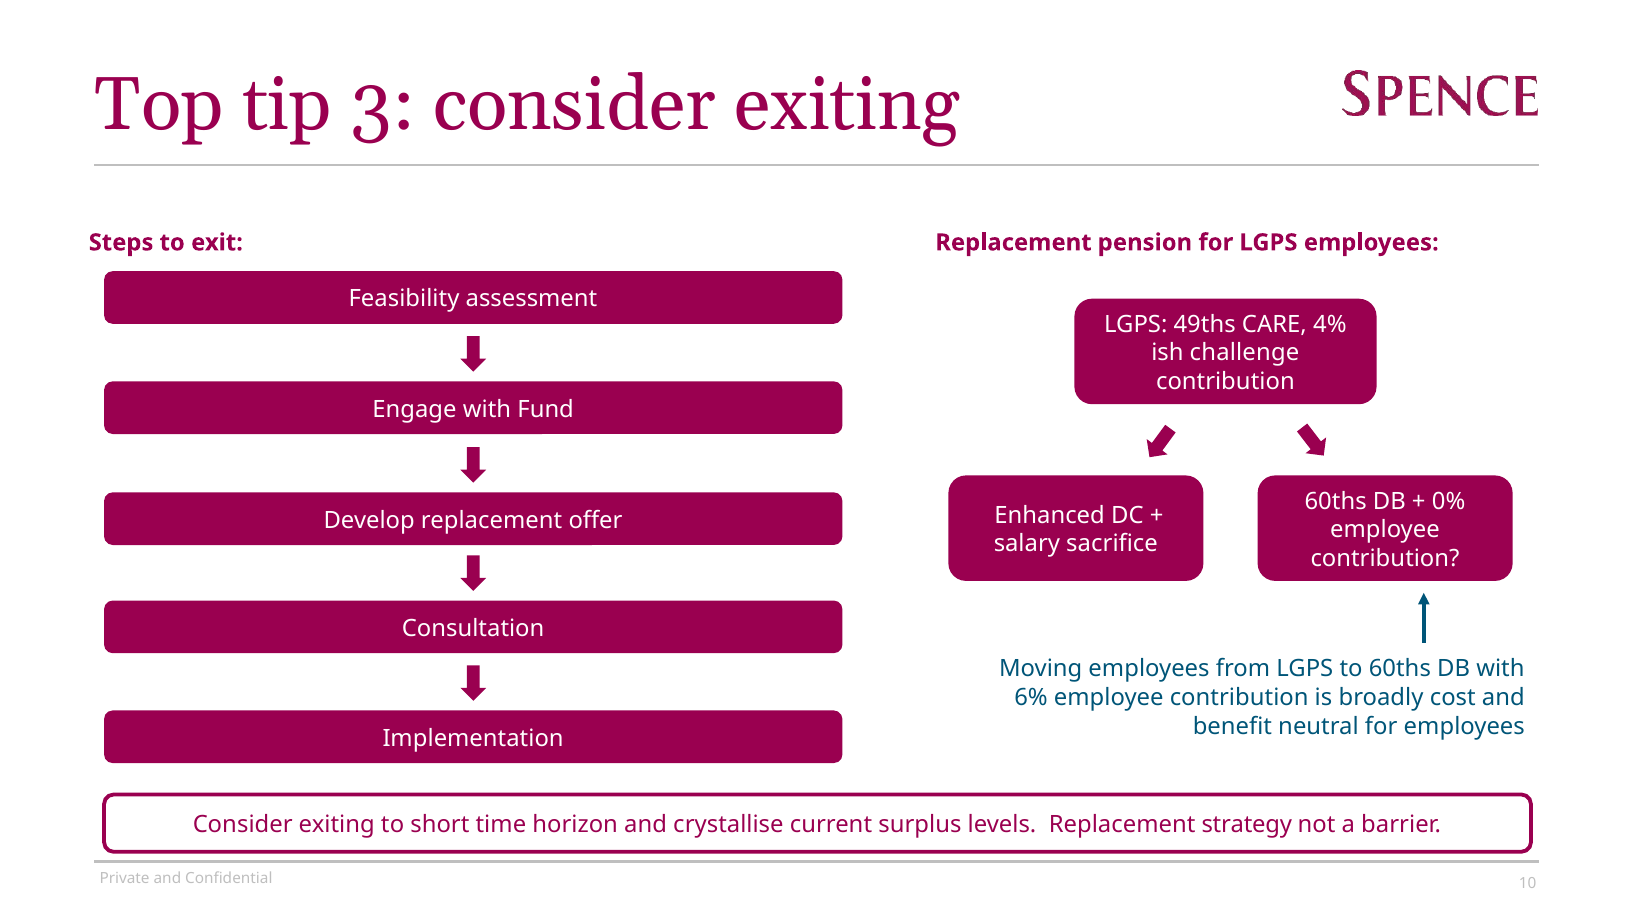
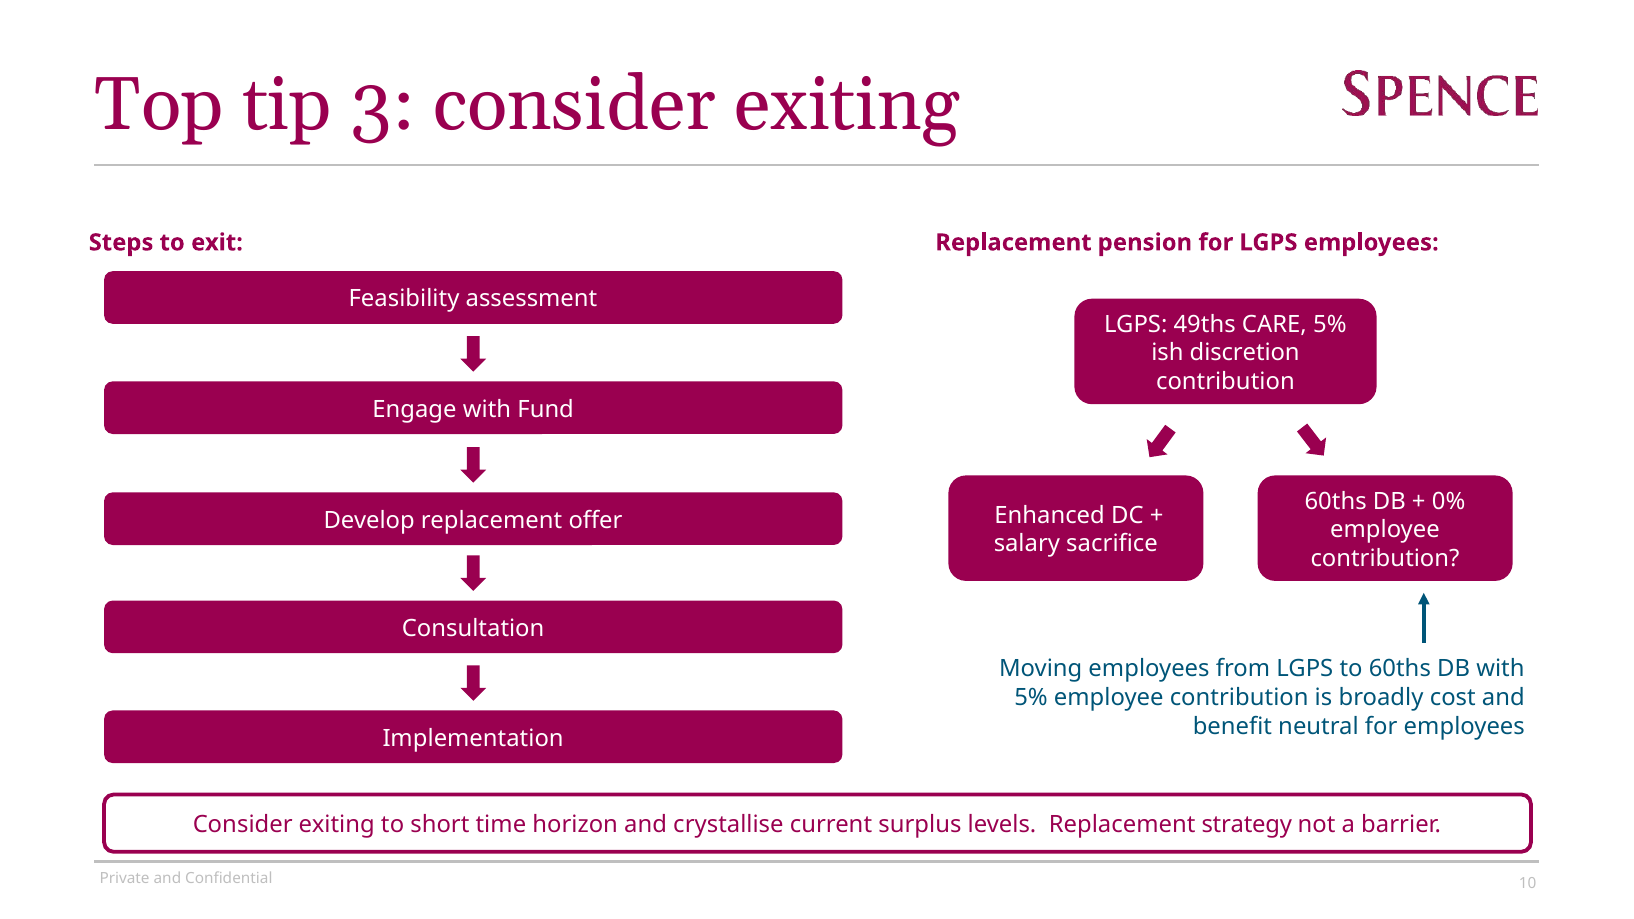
CARE 4%: 4% -> 5% (1330, 325)
challenge: challenge -> discretion (1245, 353)
6%: 6% -> 5% (1031, 698)
